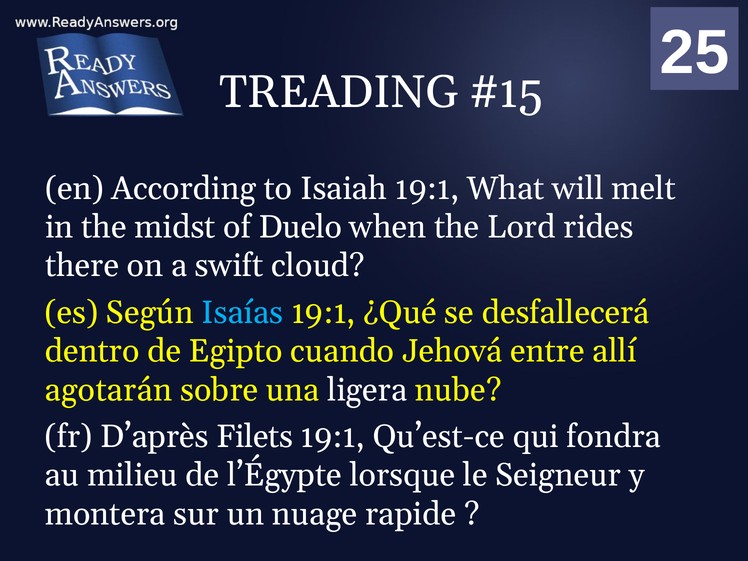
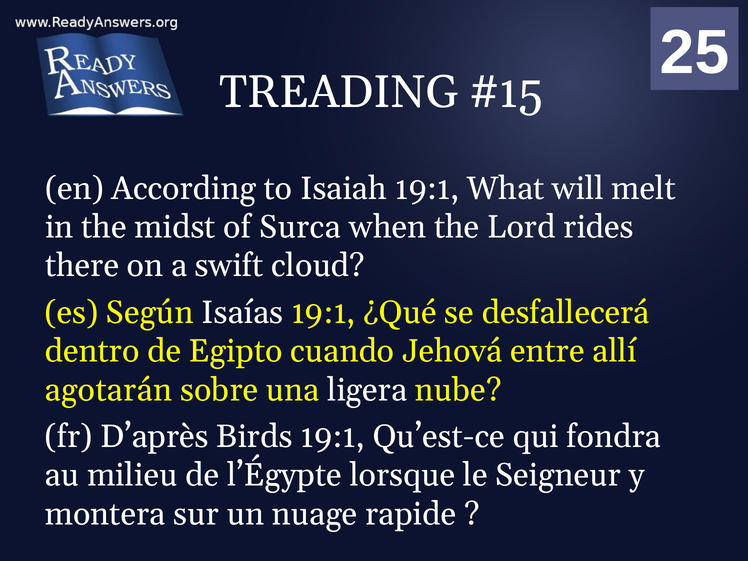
Duelo: Duelo -> Surca (300, 227)
Isaías colour: light blue -> white (242, 313)
Filets: Filets -> Birds (255, 437)
